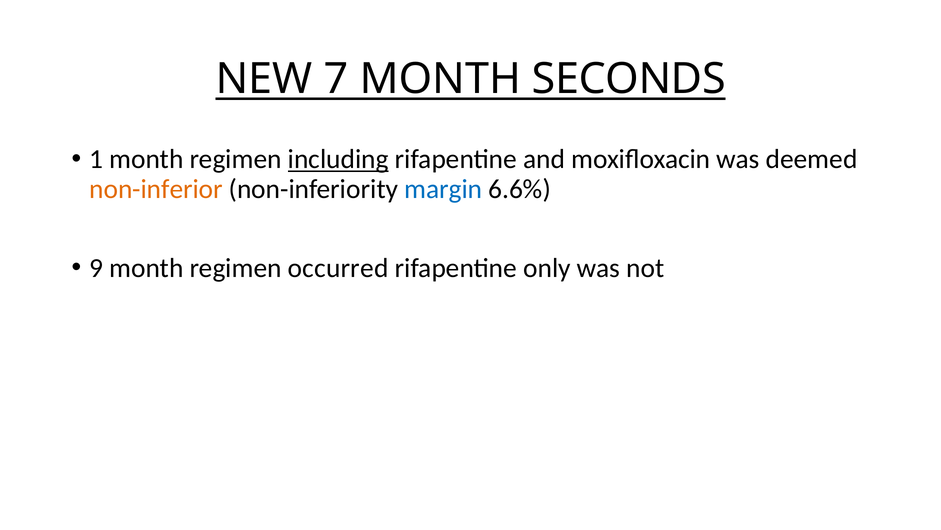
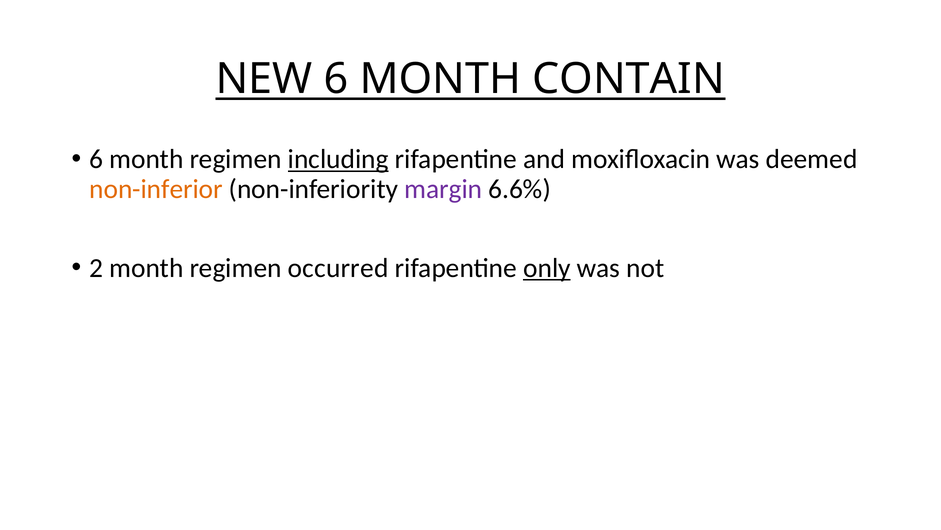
NEW 7: 7 -> 6 (336, 79)
SECONDS: SECONDS -> CONTAIN (629, 79)
1: 1 -> 6 (96, 159)
margin colour: blue -> purple (443, 189)
9: 9 -> 2 (96, 268)
only underline: none -> present (547, 268)
